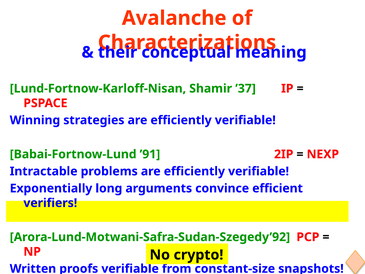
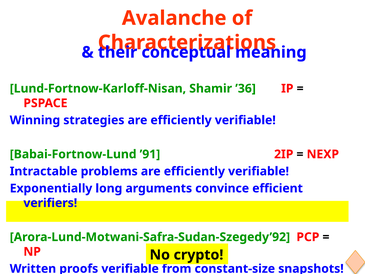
’37: ’37 -> ’36 (246, 88)
